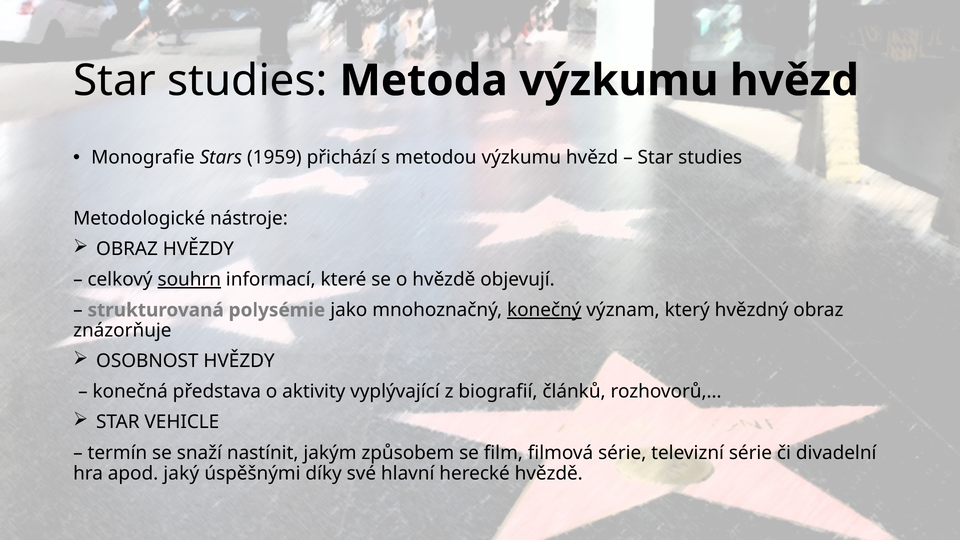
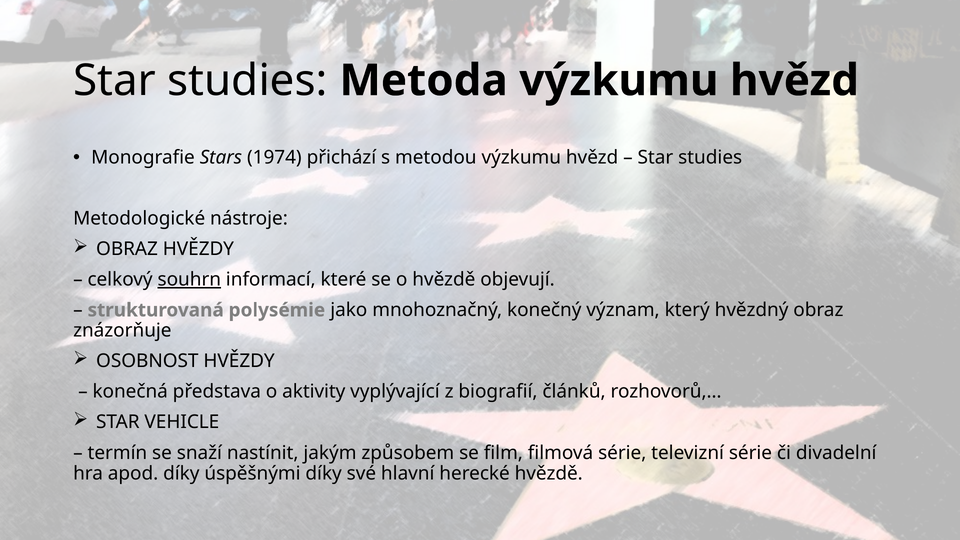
1959: 1959 -> 1974 (274, 157)
konečný underline: present -> none (544, 310)
apod jaký: jaký -> díky (181, 473)
